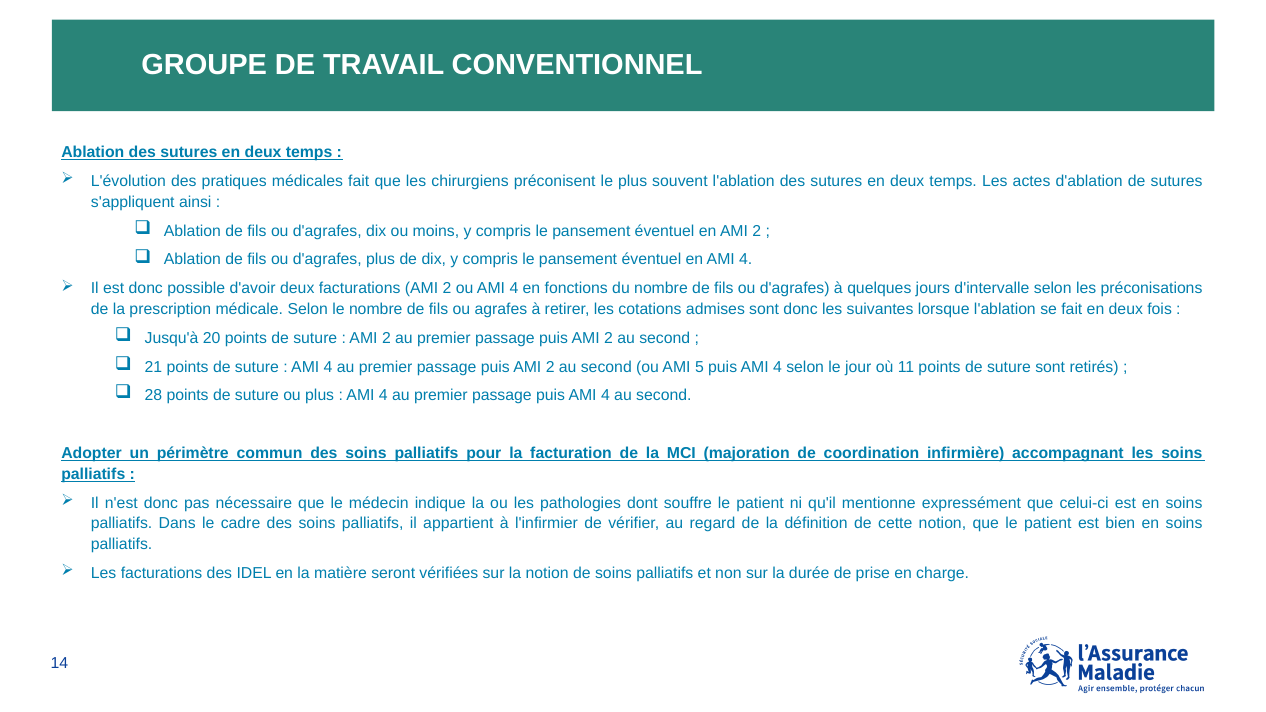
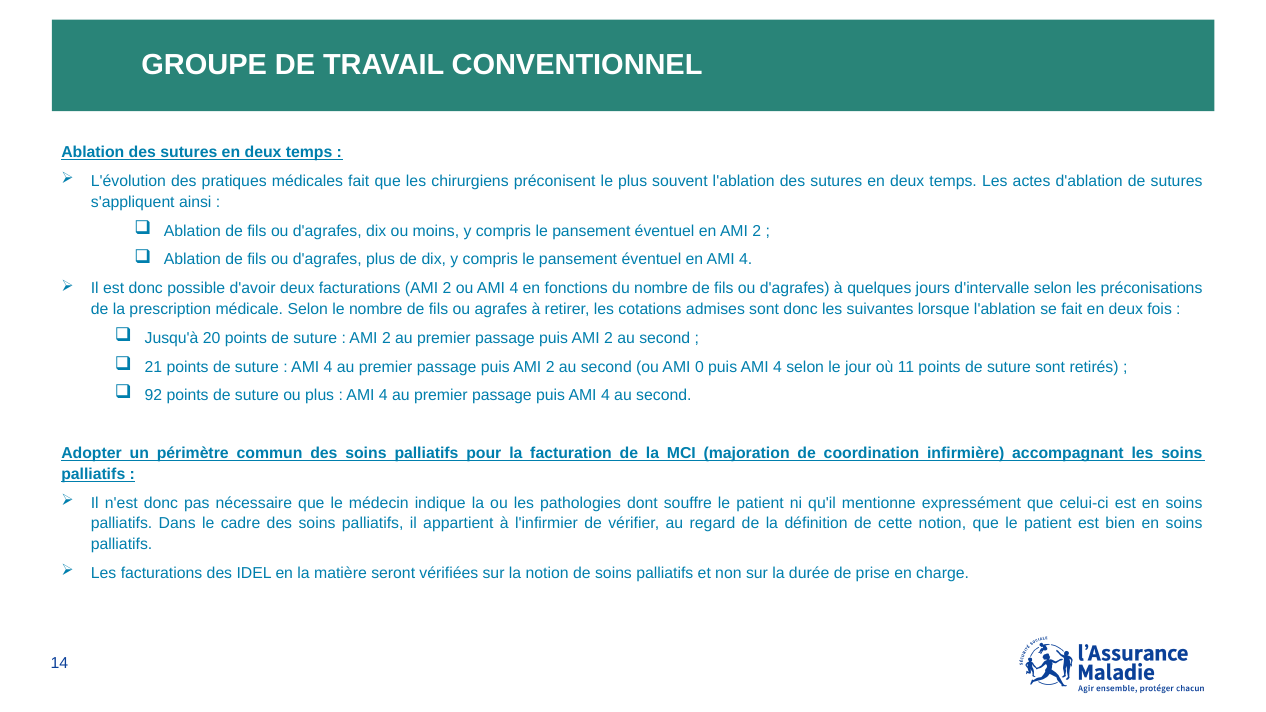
5: 5 -> 0 (699, 367)
28: 28 -> 92 (153, 396)
